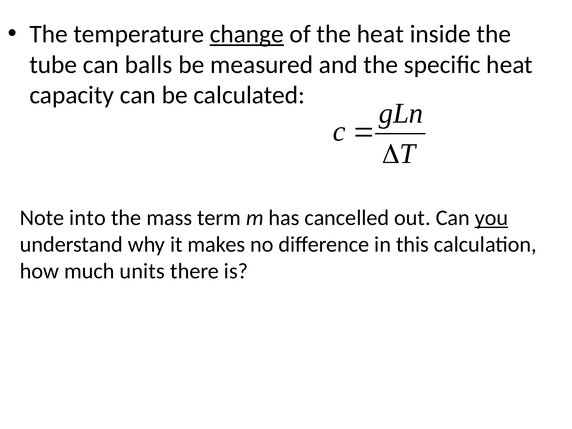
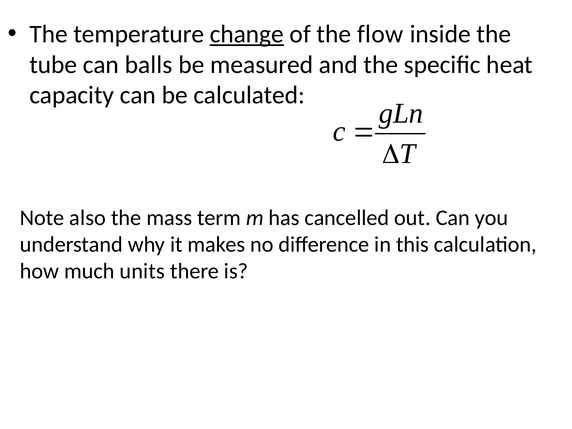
the heat: heat -> flow (380, 34)
into: into -> also (88, 218)
you underline: present -> none (491, 218)
